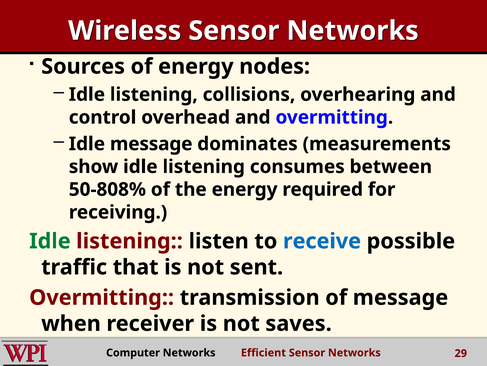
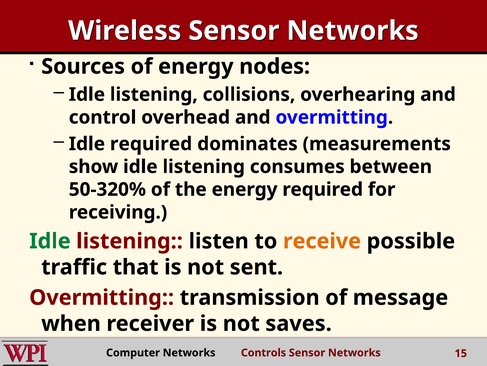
Idle message: message -> required (151, 144)
50-808%: 50-808% -> 50-320% (107, 189)
receive colour: blue -> orange (322, 241)
Efficient: Efficient -> Controls (263, 352)
29: 29 -> 15 (461, 353)
